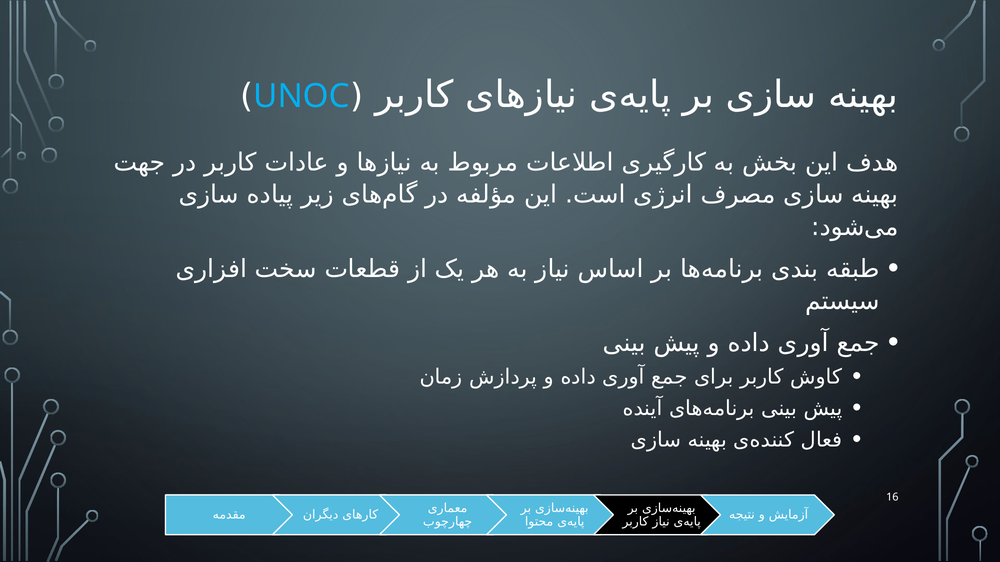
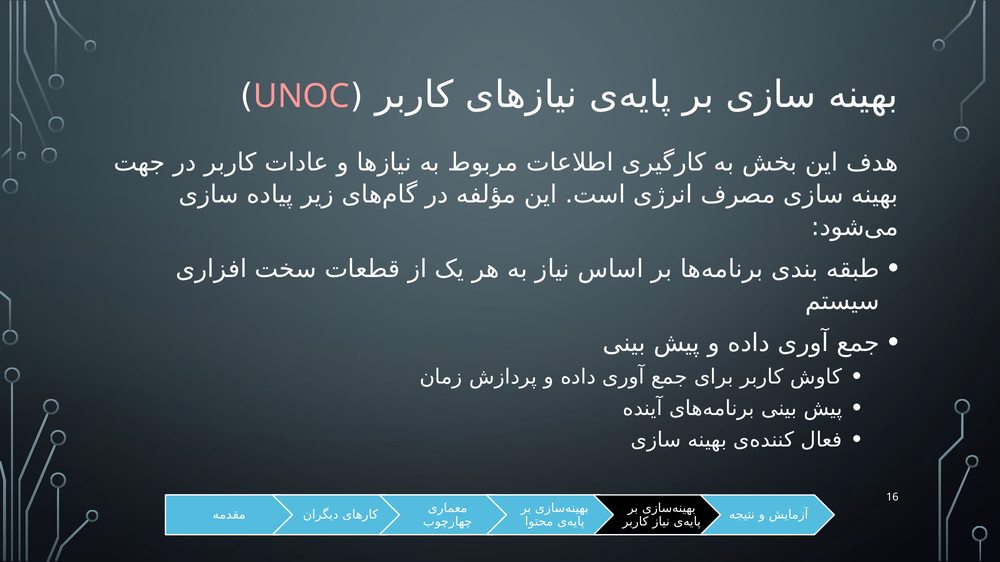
UNOC colour: light blue -> pink (302, 96)
